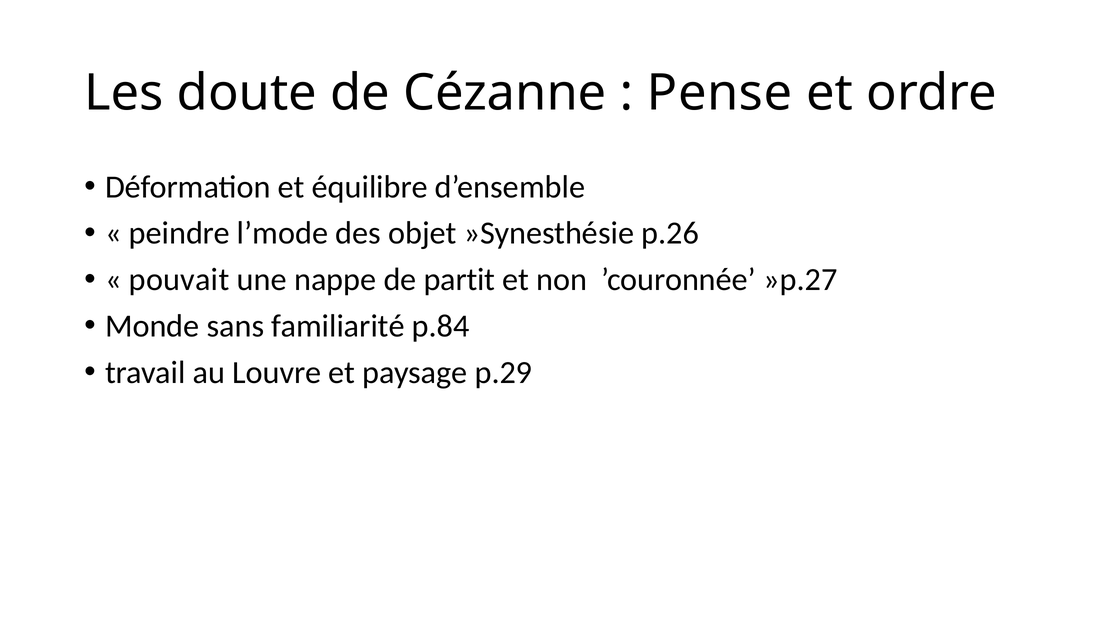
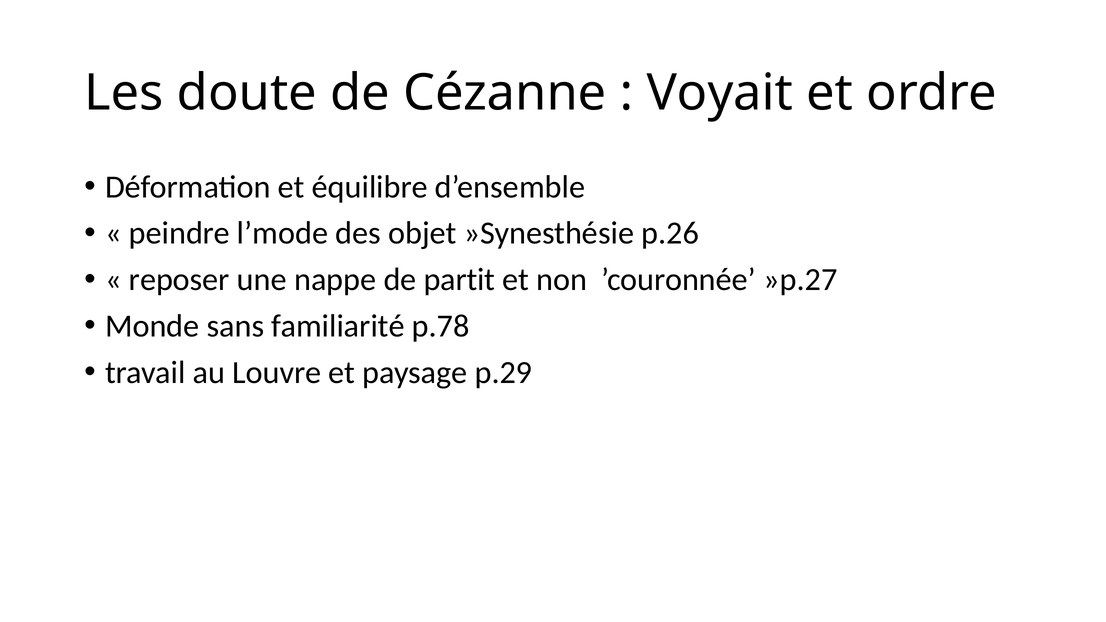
Pense: Pense -> Voyait (720, 93)
pouvait: pouvait -> reposer (179, 280)
p.84: p.84 -> p.78 (441, 326)
